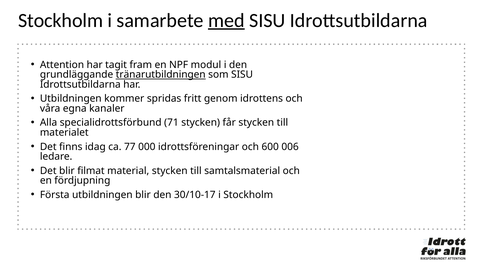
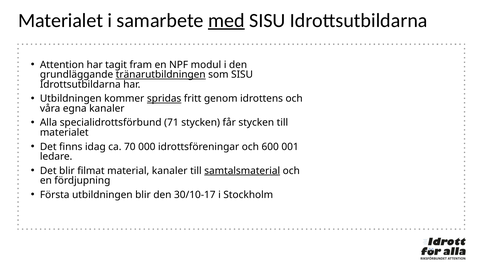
Stockholm: Stockholm -> Materialet (61, 20)
spridas underline: none -> present (164, 99)
77: 77 -> 70 (130, 147)
006: 006 -> 001 (290, 147)
material stycken: stycken -> kanaler (170, 171)
samtalsmaterial underline: none -> present (242, 171)
